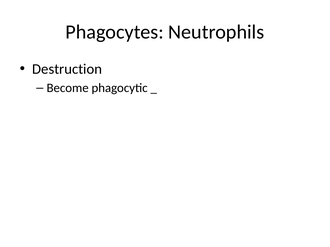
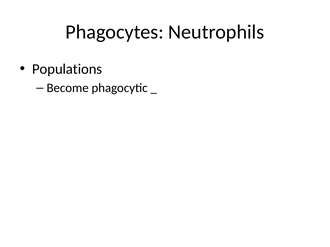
Destruction: Destruction -> Populations (67, 69)
